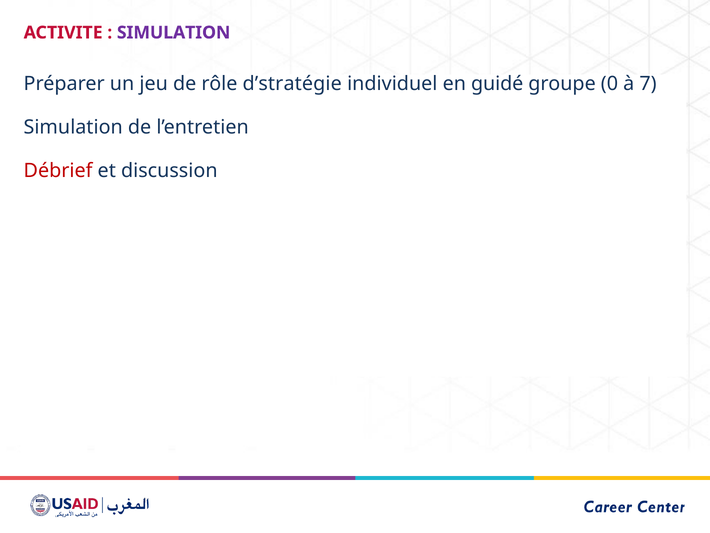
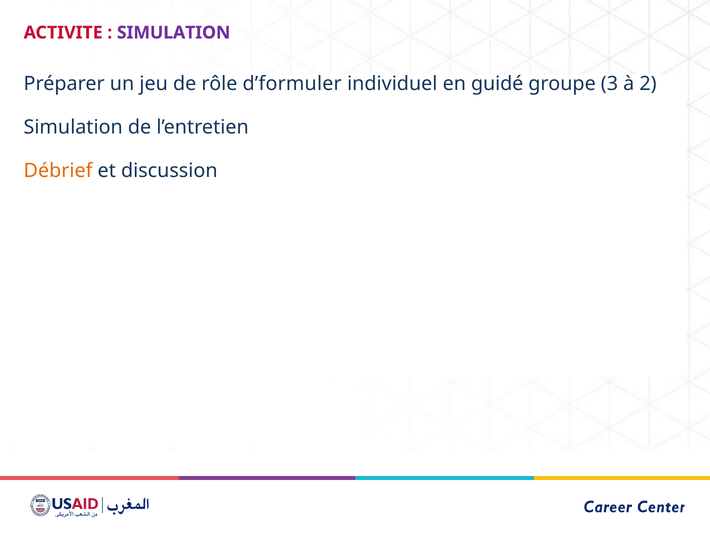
d’stratégie: d’stratégie -> d’formuler (292, 84)
0: 0 -> 3 (609, 84)
7: 7 -> 2 (648, 84)
Débrief colour: red -> orange (58, 170)
